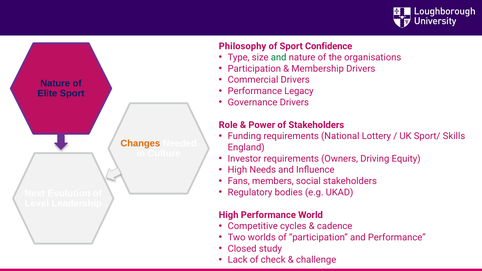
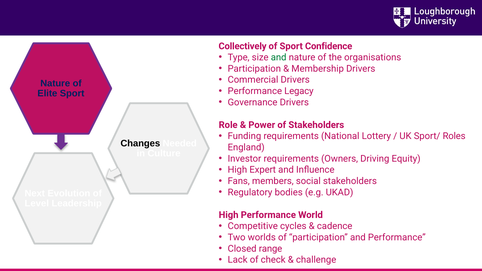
Philosophy: Philosophy -> Collectively (243, 46)
Skills: Skills -> Roles (454, 136)
Changes colour: orange -> black (140, 143)
Needs: Needs -> Expert (263, 170)
study: study -> range (271, 249)
